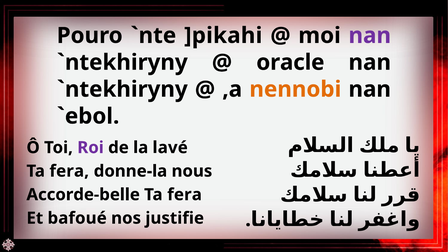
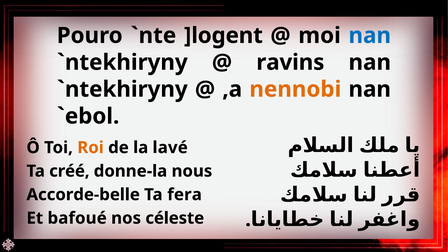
]pikahi: ]pikahi -> ]logent (223, 36)
nan colour: purple -> blue (370, 36)
oracle: oracle -> ravins (290, 62)
Roi colour: purple -> orange (91, 148)
fera: fera -> créé (69, 171)
justifie: justifie -> céleste (175, 218)
